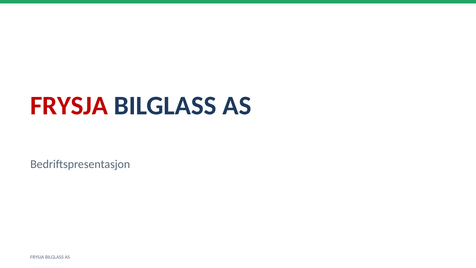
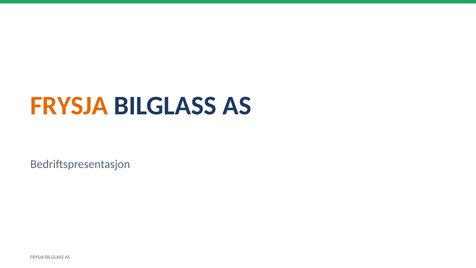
FRYSJA colour: red -> orange (69, 106)
